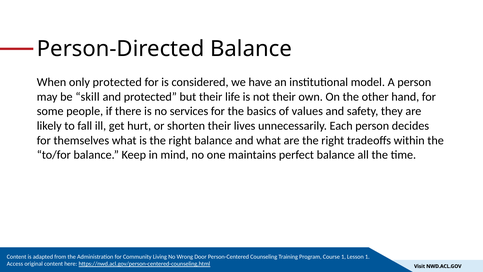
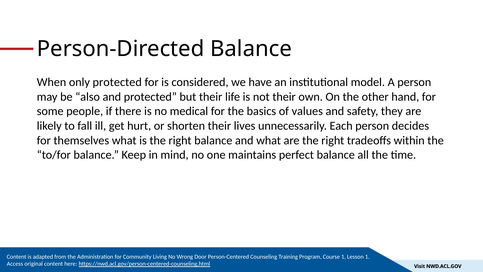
skill: skill -> also (88, 97)
services: services -> medical (189, 111)
